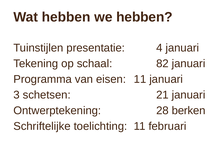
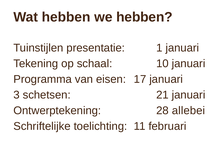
4: 4 -> 1 (159, 48)
82: 82 -> 10 (162, 63)
eisen 11: 11 -> 17 (140, 79)
berken: berken -> allebei (188, 111)
